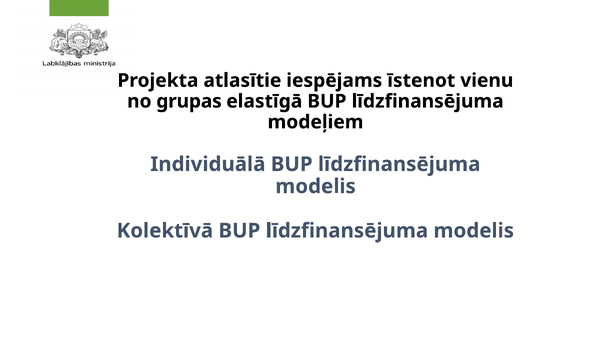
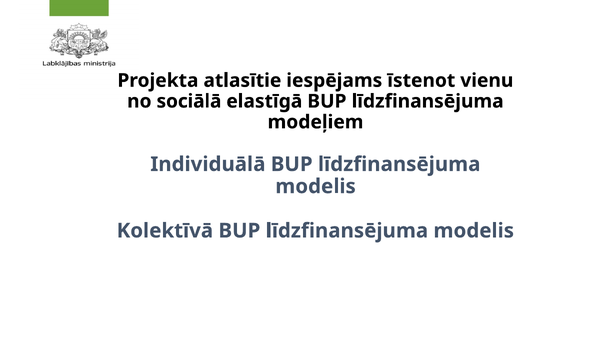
grupas: grupas -> sociālā (189, 101)
